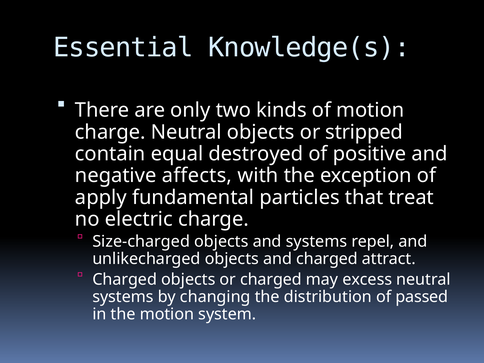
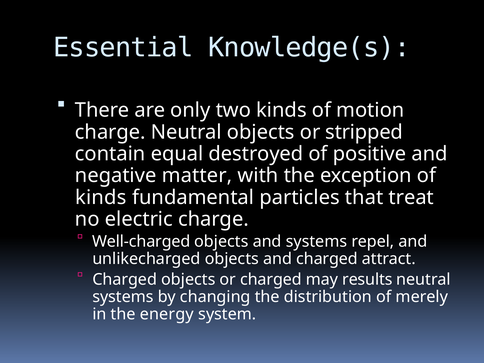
affects: affects -> matter (197, 176)
apply: apply -> kinds (101, 197)
Size-charged: Size-charged -> Well-charged (141, 241)
excess: excess -> results (367, 279)
passed: passed -> merely (422, 297)
the motion: motion -> energy (167, 314)
